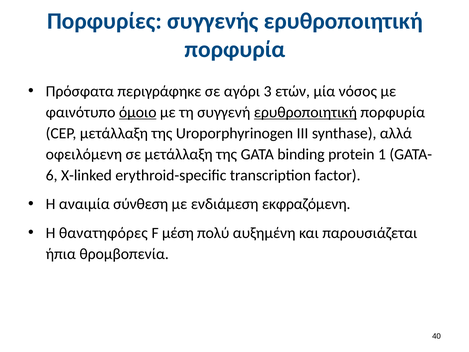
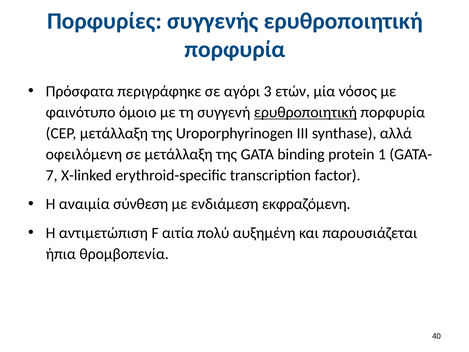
όμοιο underline: present -> none (138, 112)
6: 6 -> 7 (52, 175)
θανατηφόρες: θανατηφόρες -> αντιμετώπιση (103, 233)
μέση: μέση -> αιτία (178, 233)
